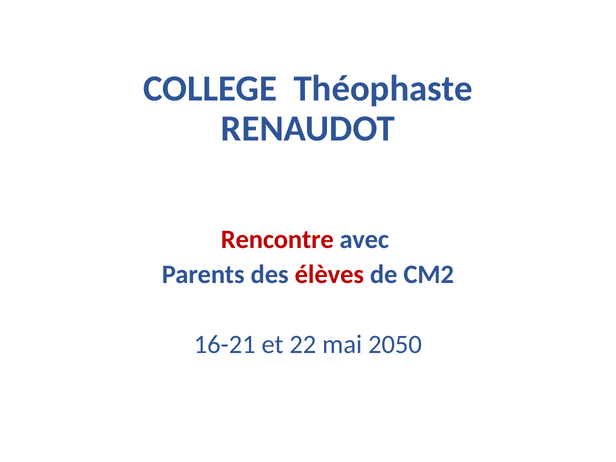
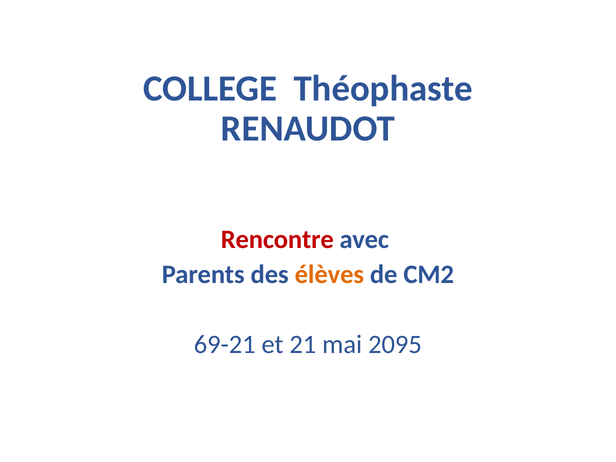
élèves colour: red -> orange (329, 274)
16-21: 16-21 -> 69-21 (225, 345)
22: 22 -> 21 (303, 345)
2050: 2050 -> 2095 (395, 345)
